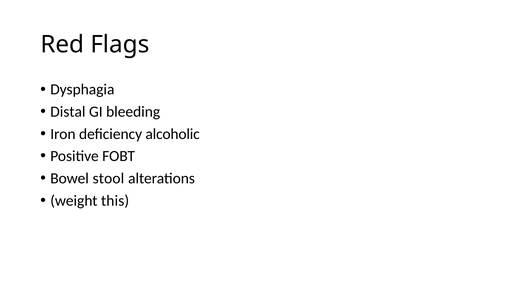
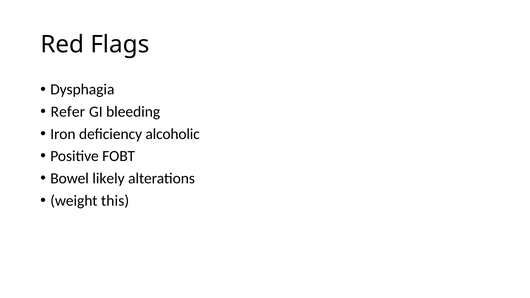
Distal: Distal -> Refer (68, 112)
stool: stool -> likely (109, 178)
